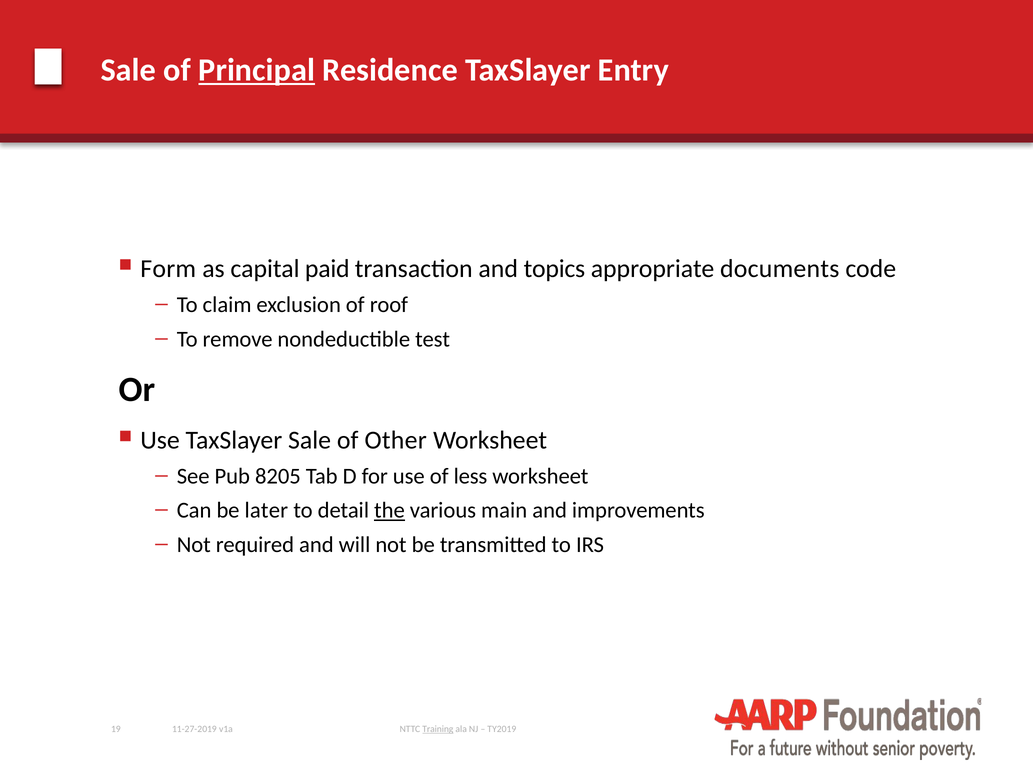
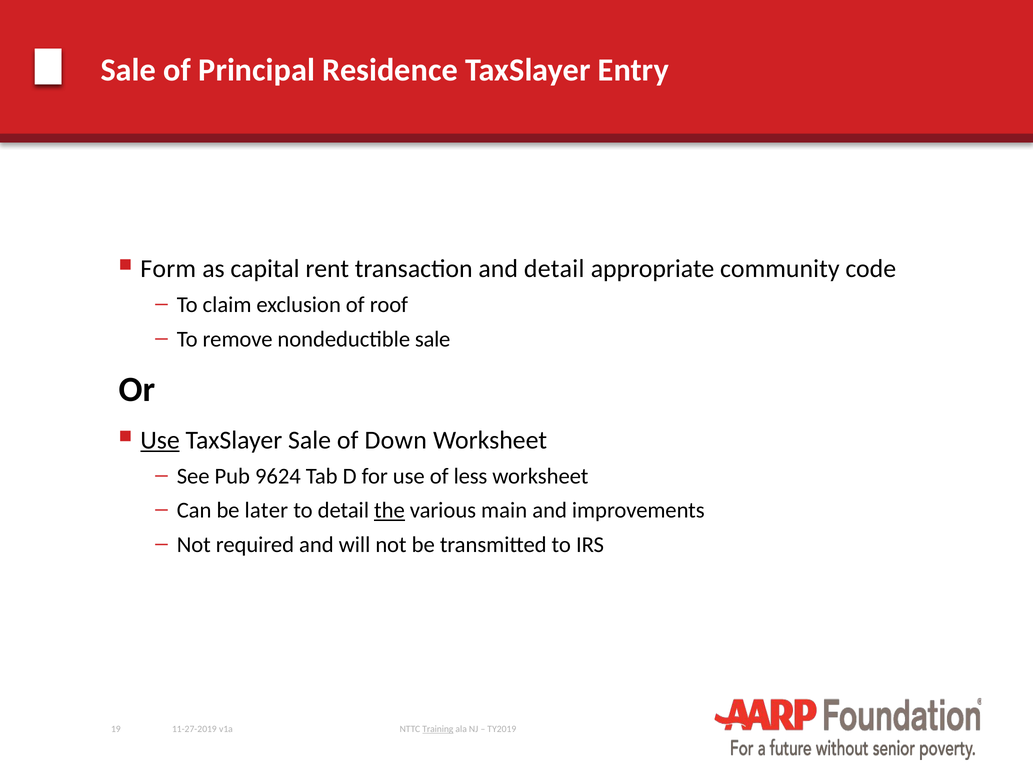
Principal underline: present -> none (257, 70)
paid: paid -> rent (327, 269)
and topics: topics -> detail (554, 269)
documents: documents -> community (780, 269)
nondeductible test: test -> sale (433, 339)
Use underline: none -> present (160, 440)
Other: Other -> Down (396, 440)
8205: 8205 -> 9624 (278, 476)
